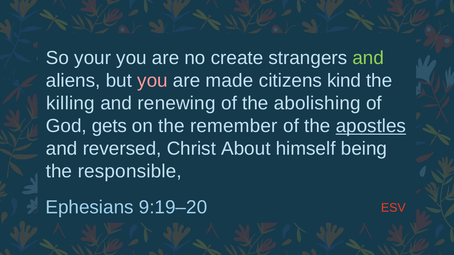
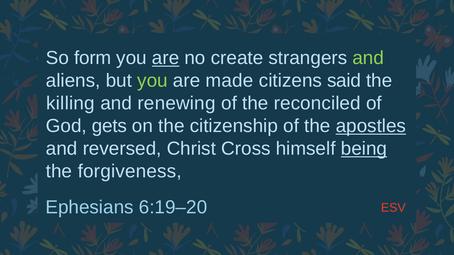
your: your -> form (93, 58)
are underline: none -> present (166, 58)
you colour: pink -> light green (152, 81)
kind: kind -> said (344, 81)
abolishing: abolishing -> reconciled (317, 103)
remember: remember -> citizenship (234, 126)
About: About -> Cross (246, 149)
being underline: none -> present (364, 149)
responsible: responsible -> forgiveness (130, 172)
9:19–20: 9:19–20 -> 6:19–20 (173, 208)
